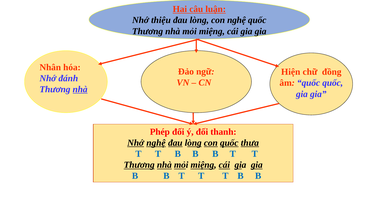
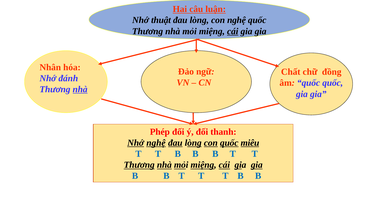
thiệu: thiệu -> thuật (161, 20)
cái underline: none -> present (233, 31)
Hiện: Hiện -> Chất (291, 72)
thưa: thưa -> miêu (250, 143)
